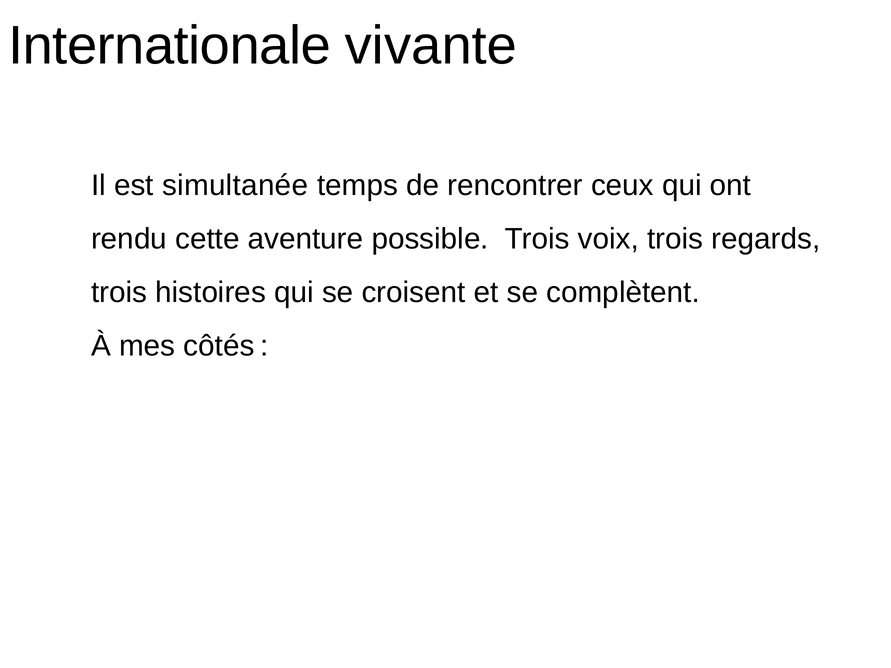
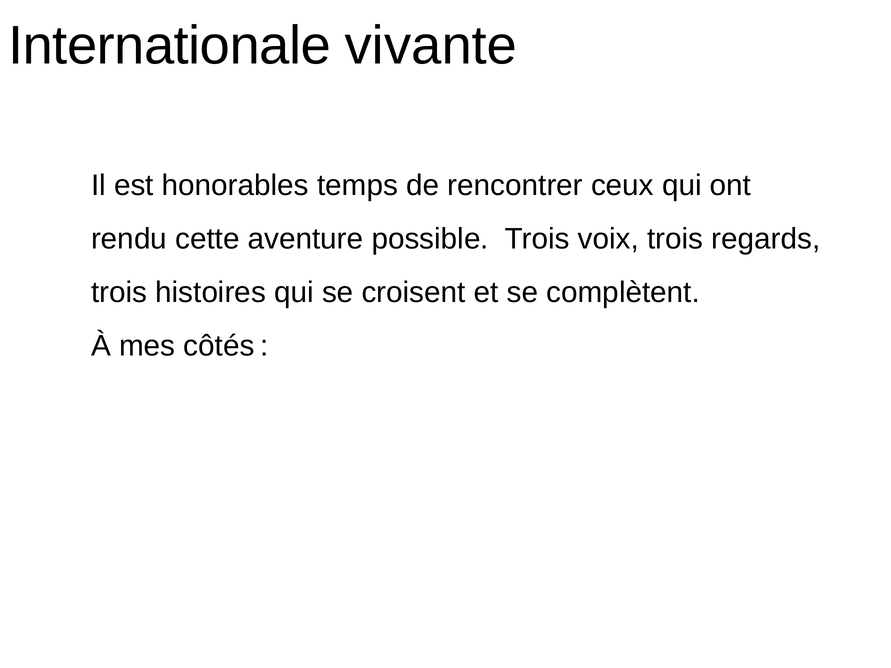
simultanée: simultanée -> honorables (235, 186)
